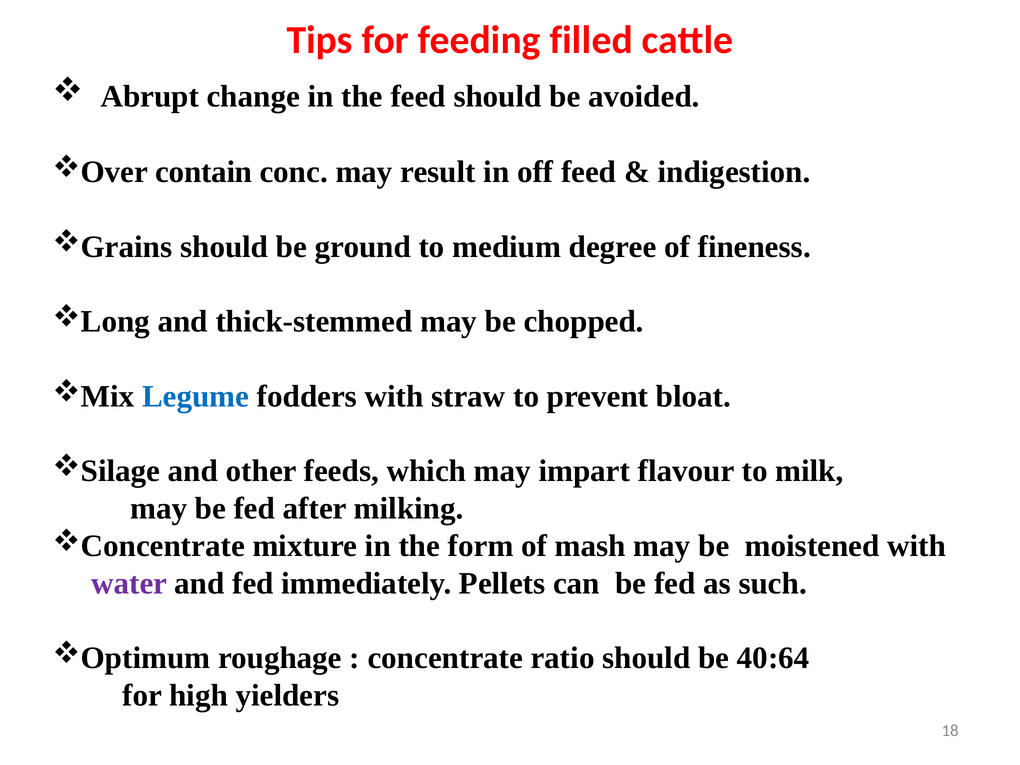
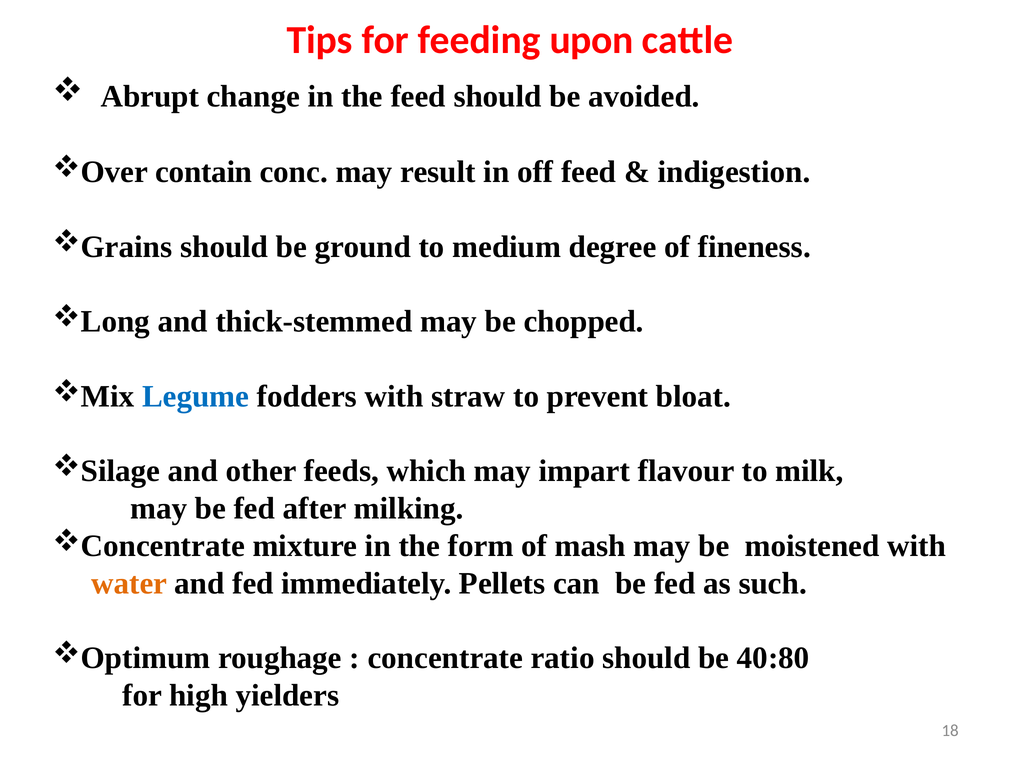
filled: filled -> upon (591, 40)
water colour: purple -> orange (129, 583)
40:64: 40:64 -> 40:80 (773, 658)
